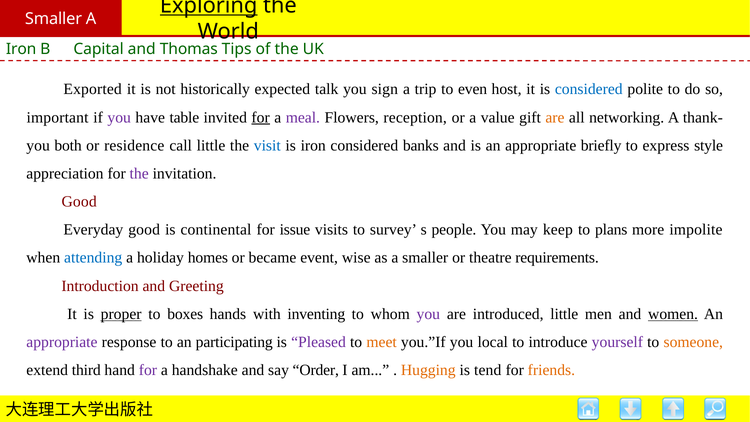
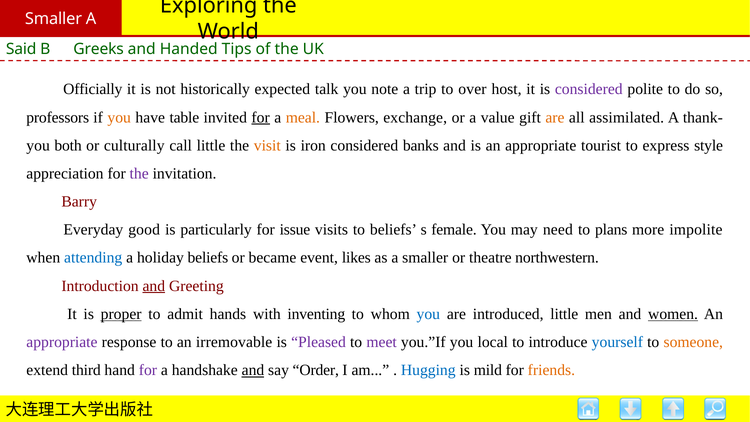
Exploring underline: present -> none (209, 6)
Iron: Iron -> Said (21, 49)
Capital: Capital -> Greeks (99, 49)
Thomas: Thomas -> Handed (189, 49)
Exported: Exported -> Officially (93, 89)
sign: sign -> note (385, 89)
even: even -> over (472, 89)
considered colour: blue -> purple (589, 89)
important: important -> professors (58, 117)
you colour: purple -> orange (119, 117)
meal colour: purple -> orange (303, 117)
reception: reception -> exchange (415, 117)
networking: networking -> assimilated (627, 117)
residence: residence -> culturally (134, 146)
visit colour: blue -> orange (267, 146)
briefly: briefly -> tourist (601, 146)
Good: Good -> Barry (79, 202)
continental: continental -> particularly (216, 230)
to survey: survey -> beliefs (393, 230)
people: people -> female (454, 230)
keep: keep -> need (558, 230)
holiday homes: homes -> beliefs (208, 258)
wise: wise -> likes (356, 258)
requirements: requirements -> northwestern (557, 258)
and underline: none -> present (154, 286)
boxes: boxes -> admit (185, 314)
you colour: purple -> blue (428, 314)
participating: participating -> irremovable (234, 342)
meet colour: orange -> purple (382, 342)
yourself colour: purple -> blue (617, 342)
and underline: none -> present (253, 370)
Hugging colour: orange -> blue (428, 370)
tend: tend -> mild (488, 370)
